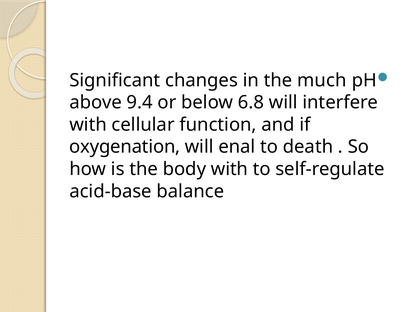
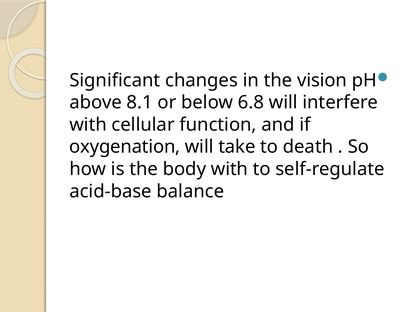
much: much -> vision (322, 80)
9.4: 9.4 -> 8.1 (140, 103)
enal: enal -> take (237, 147)
